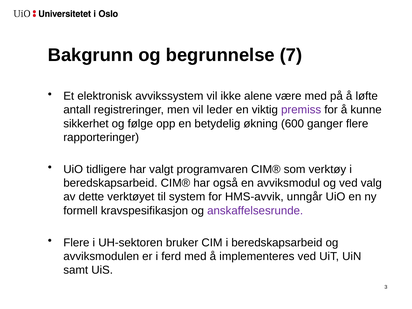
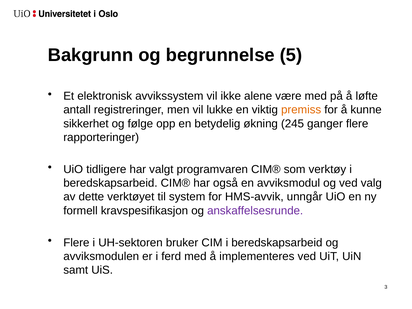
7: 7 -> 5 (291, 55)
leder: leder -> lukke (220, 110)
premiss colour: purple -> orange (301, 110)
600: 600 -> 245 (293, 124)
